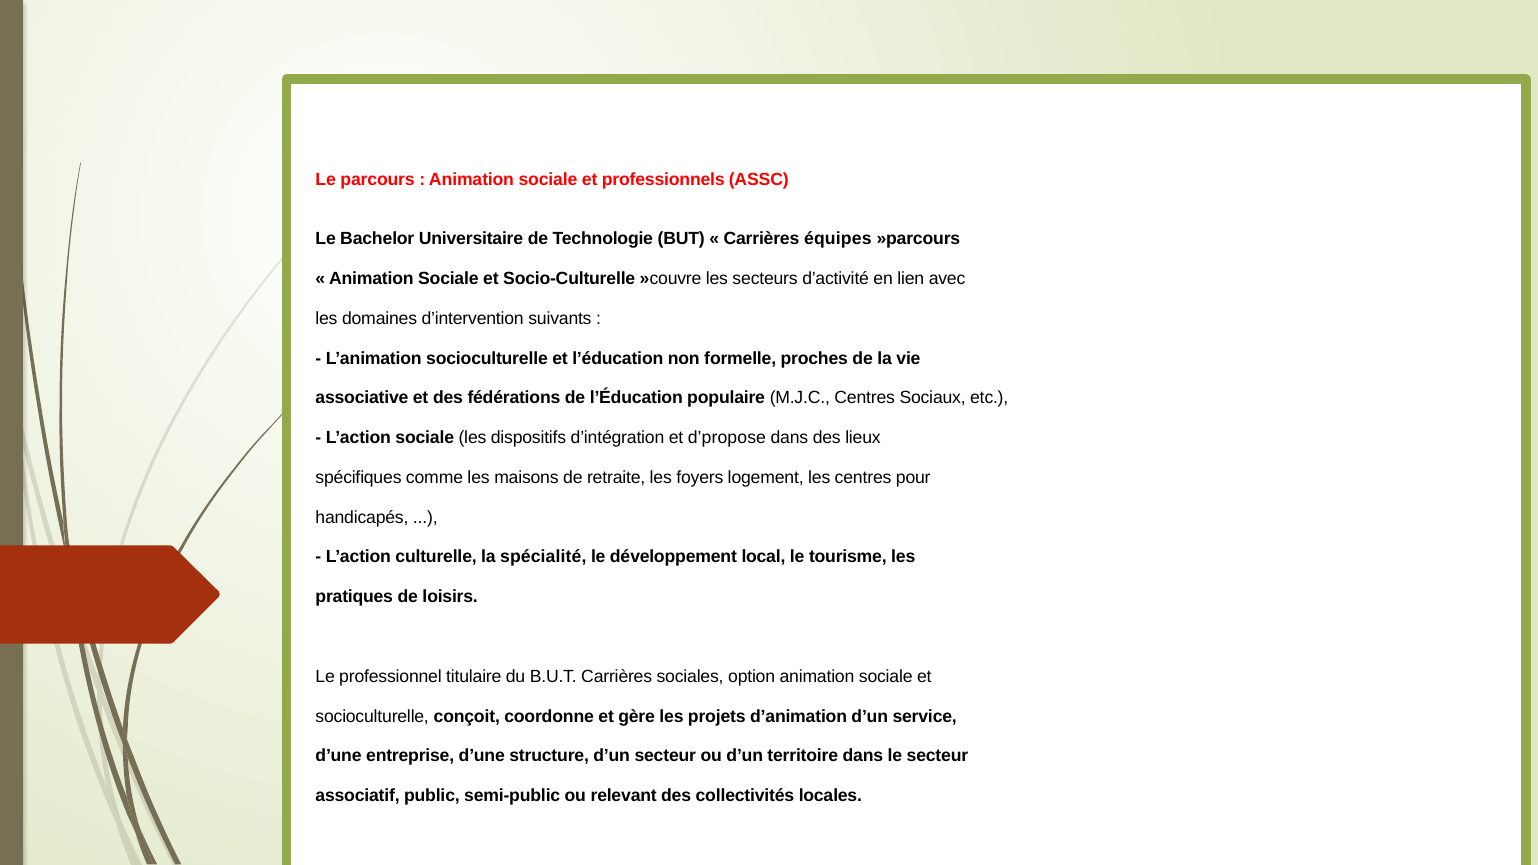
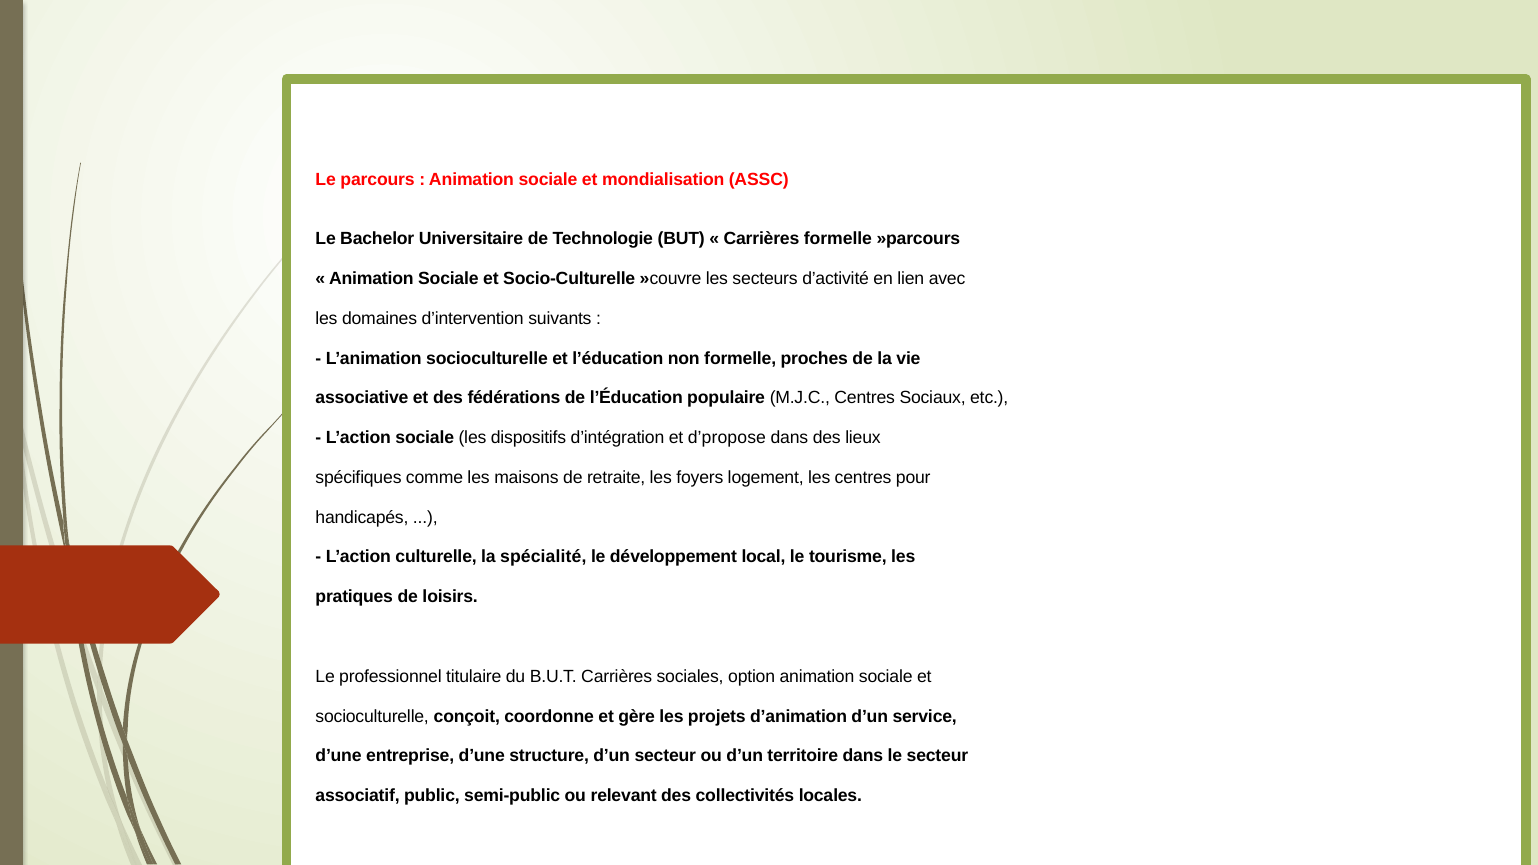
professionnels: professionnels -> mondialisation (663, 179)
Carrières équipes: équipes -> formelle (838, 239)
